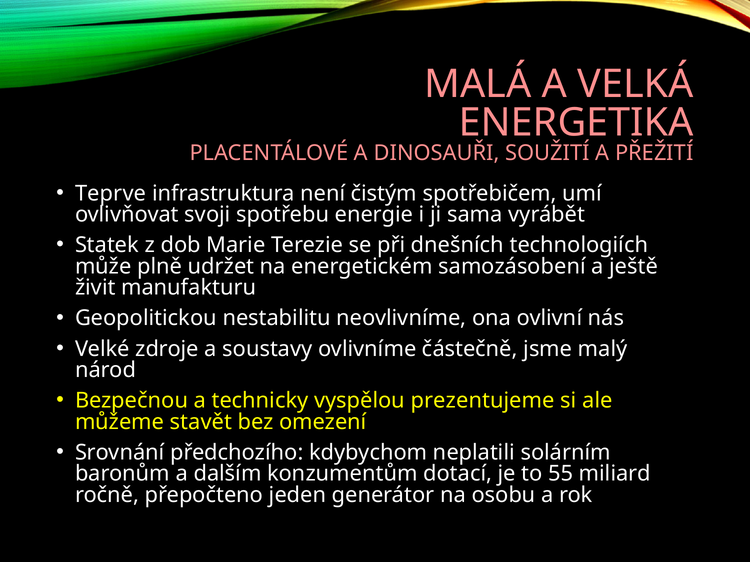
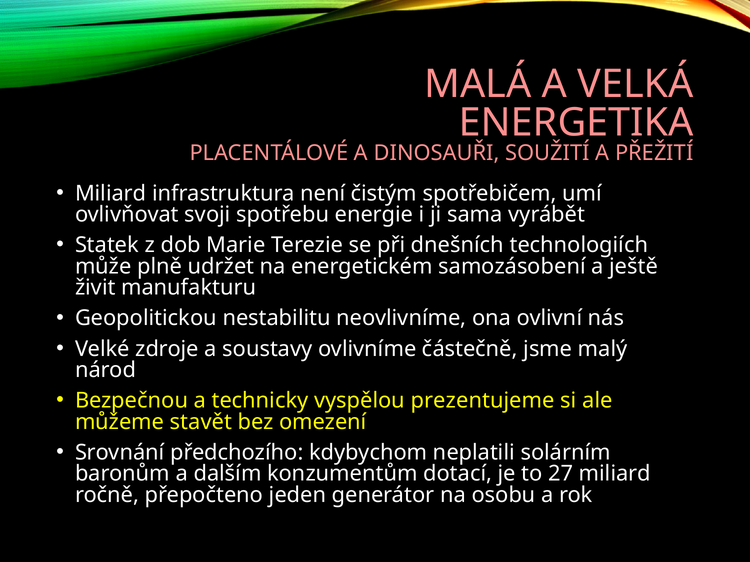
Teprve: Teprve -> Miliard (111, 194)
55: 55 -> 27 (561, 474)
